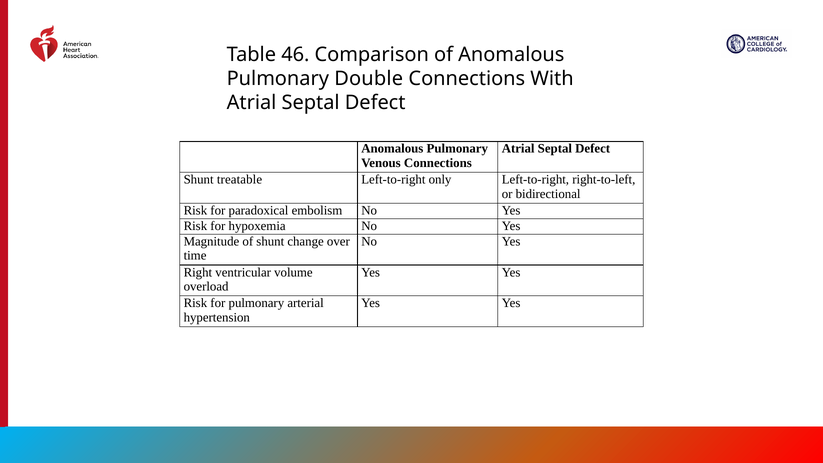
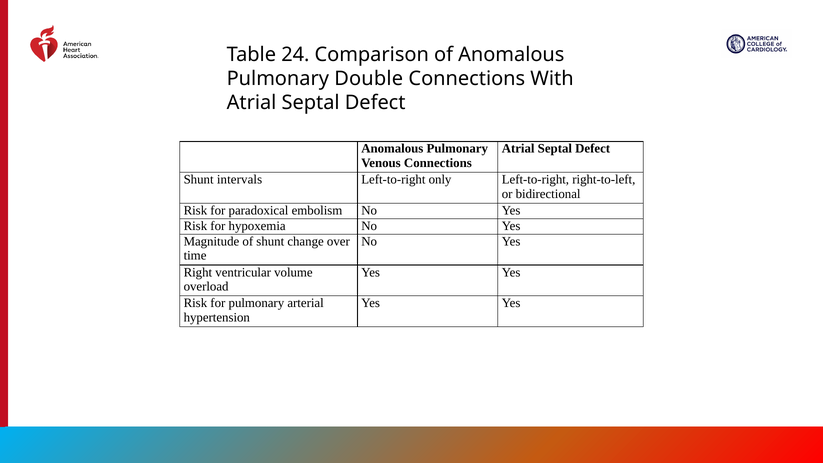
46: 46 -> 24 (295, 54)
treatable: treatable -> intervals (240, 180)
